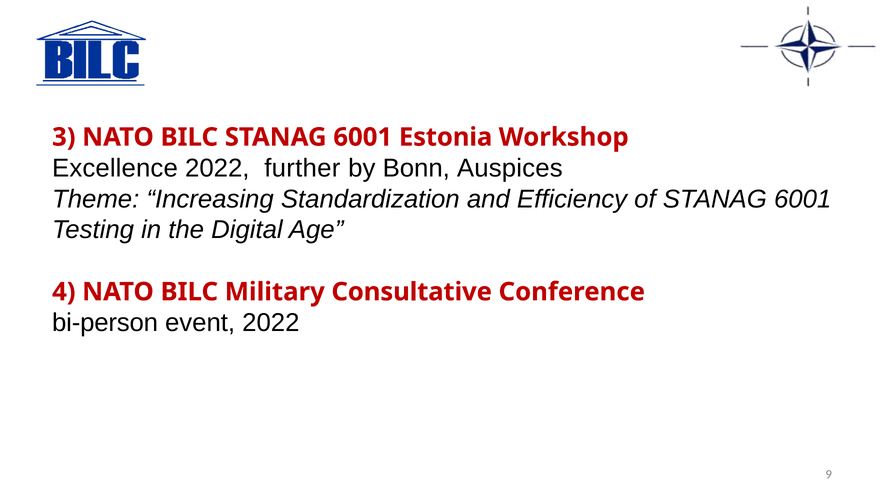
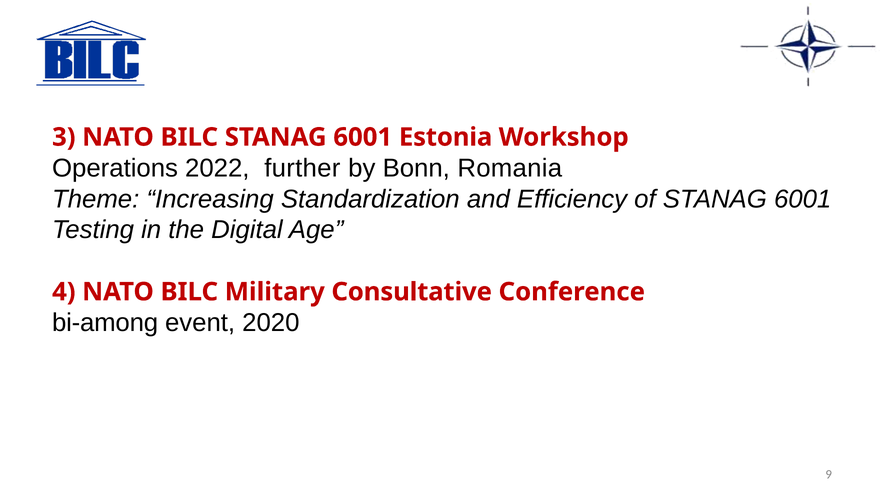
Excellence: Excellence -> Operations (115, 168)
Auspices: Auspices -> Romania (510, 168)
bi-person: bi-person -> bi-among (105, 323)
event 2022: 2022 -> 2020 (271, 323)
